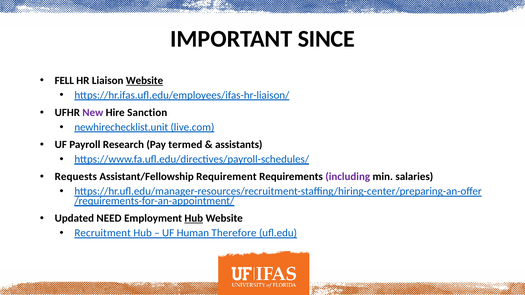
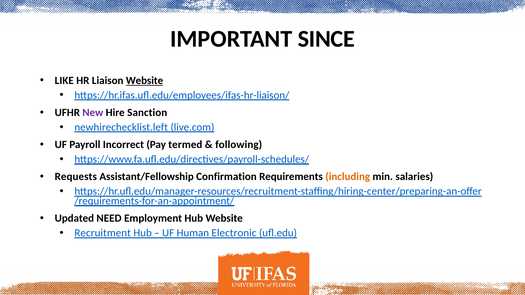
FELL: FELL -> LIKE (64, 81)
newhirechecklist.unit: newhirechecklist.unit -> newhirechecklist.left (121, 127)
Research: Research -> Incorrect (123, 145)
assistants: assistants -> following (239, 145)
Requirement: Requirement -> Confirmation (226, 177)
including colour: purple -> orange (348, 177)
Hub underline: present -> none (194, 219)
Therefore: Therefore -> Electronic (234, 233)
